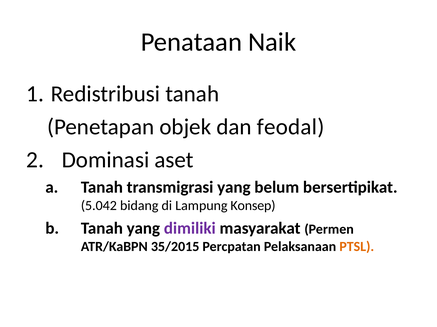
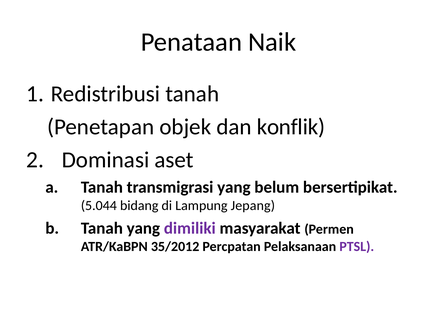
feodal: feodal -> konflik (291, 127)
5.042: 5.042 -> 5.044 (99, 206)
Konsep: Konsep -> Jepang (253, 206)
35/2015: 35/2015 -> 35/2012 (175, 247)
PTSL colour: orange -> purple (357, 247)
